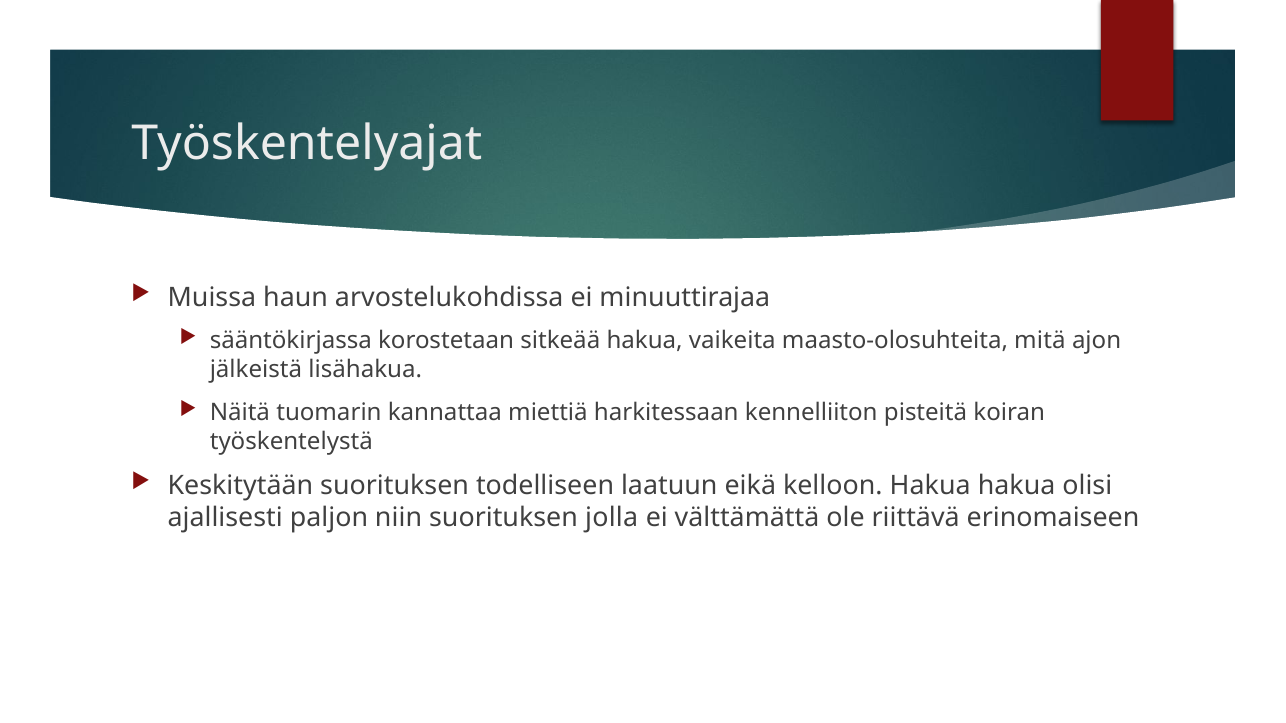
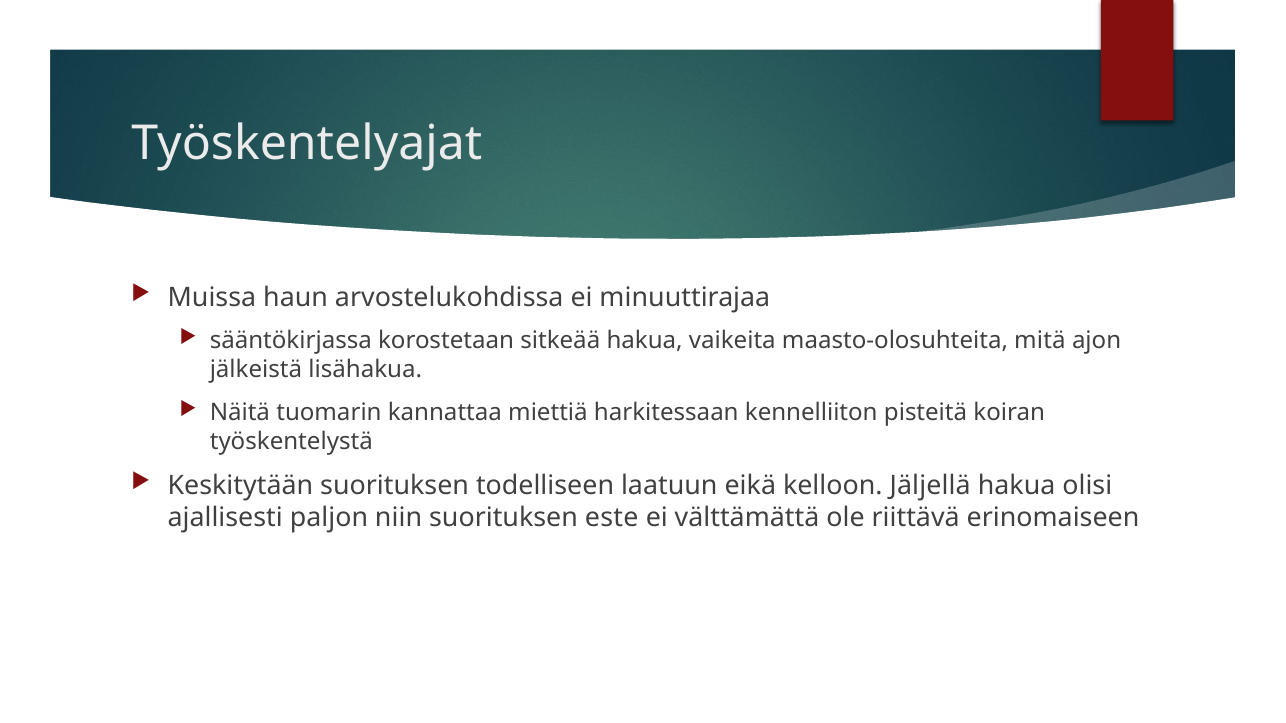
kelloon Hakua: Hakua -> Jäljellä (930, 486)
jolla: jolla -> este (612, 518)
